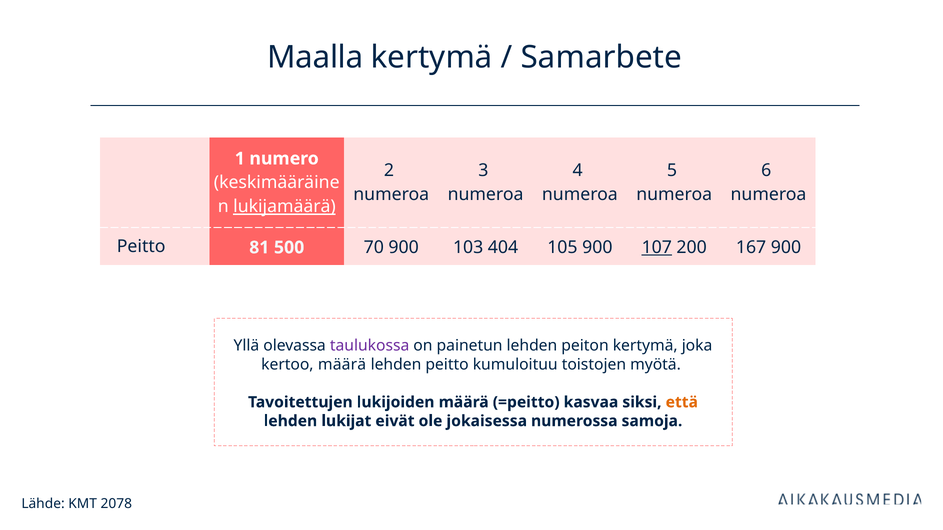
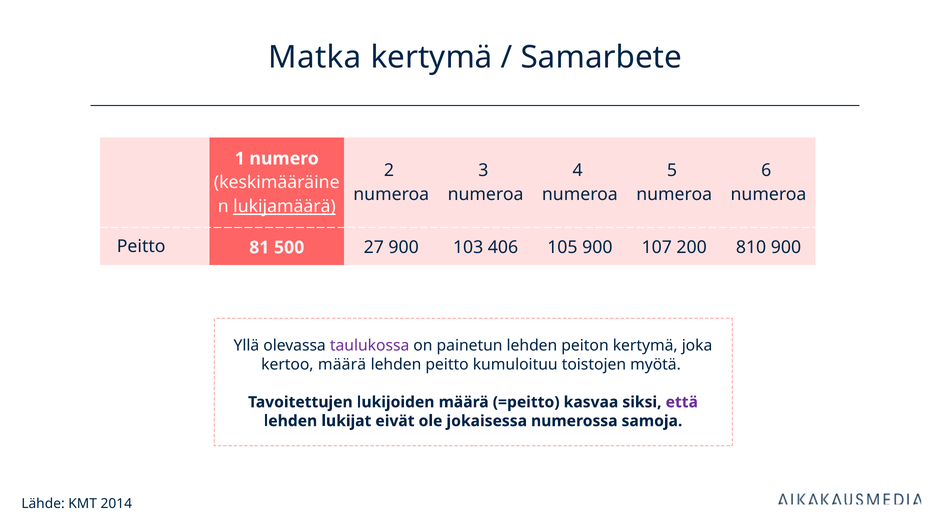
Maalla: Maalla -> Matka (315, 57)
70: 70 -> 27 (374, 248)
404: 404 -> 406 (503, 248)
107 underline: present -> none (657, 248)
167: 167 -> 810 (751, 248)
että colour: orange -> purple (682, 402)
2078: 2078 -> 2014 (116, 504)
